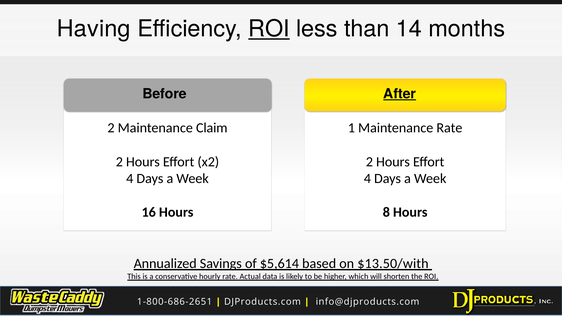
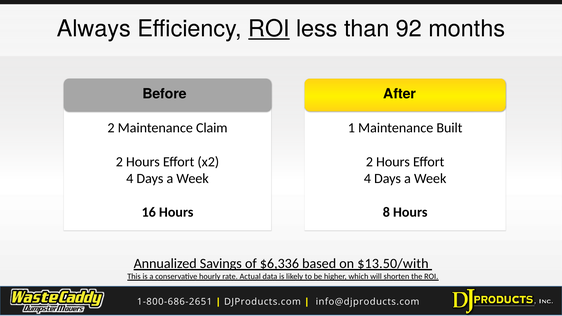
Having: Having -> Always (94, 29)
14: 14 -> 92 (409, 29)
After underline: present -> none (400, 94)
Maintenance Rate: Rate -> Built (449, 128)
$5,614: $5,614 -> $6,336 (279, 264)
